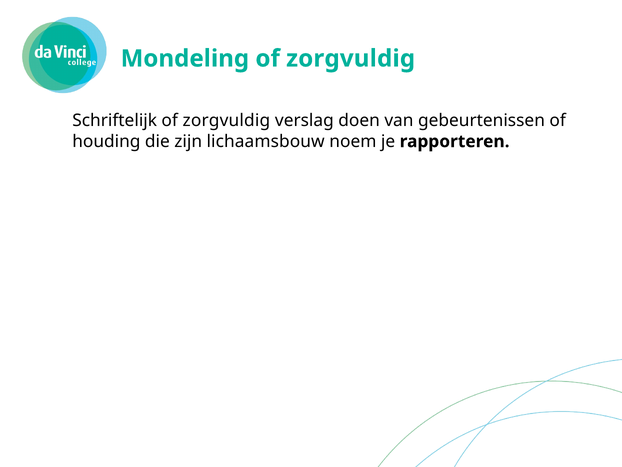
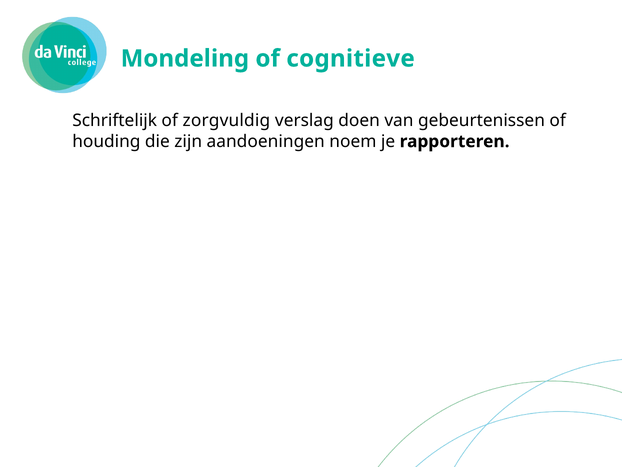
Mondeling of zorgvuldig: zorgvuldig -> cognitieve (351, 59)
lichaamsbouw: lichaamsbouw -> aandoeningen (266, 141)
